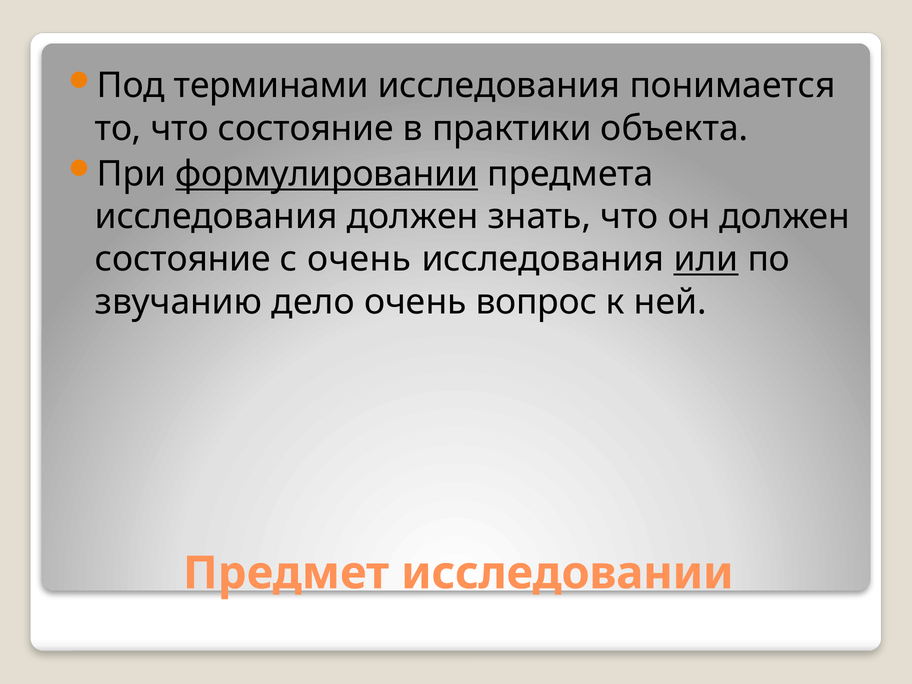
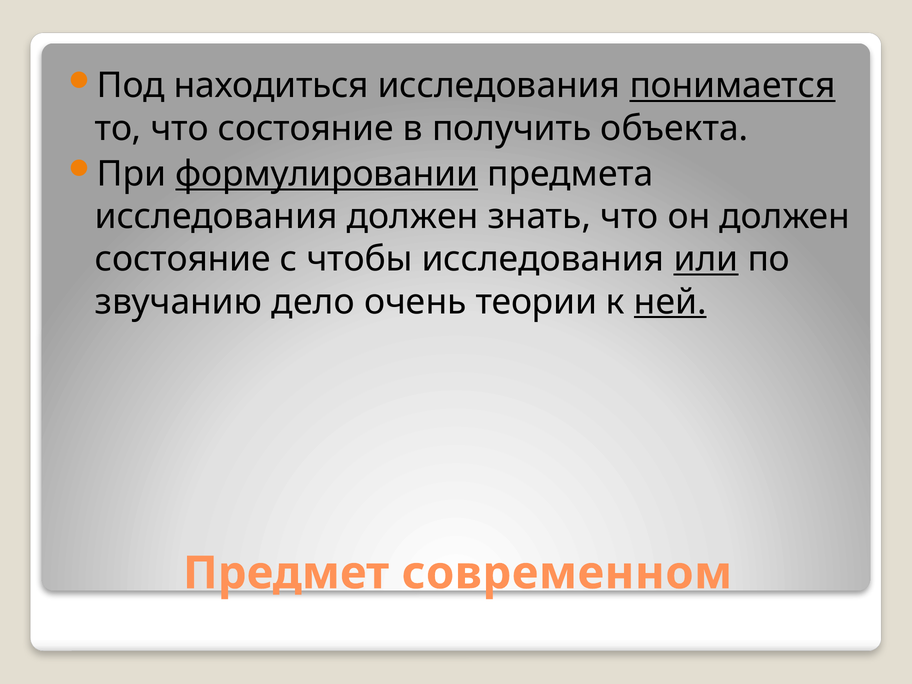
терминами: терминами -> находиться (271, 86)
понимается underline: none -> present (733, 86)
практики: практики -> получить (512, 128)
с очень: очень -> чтобы (359, 259)
вопрос: вопрос -> теории (536, 302)
ней underline: none -> present (670, 302)
исследовании: исследовании -> современном (567, 573)
